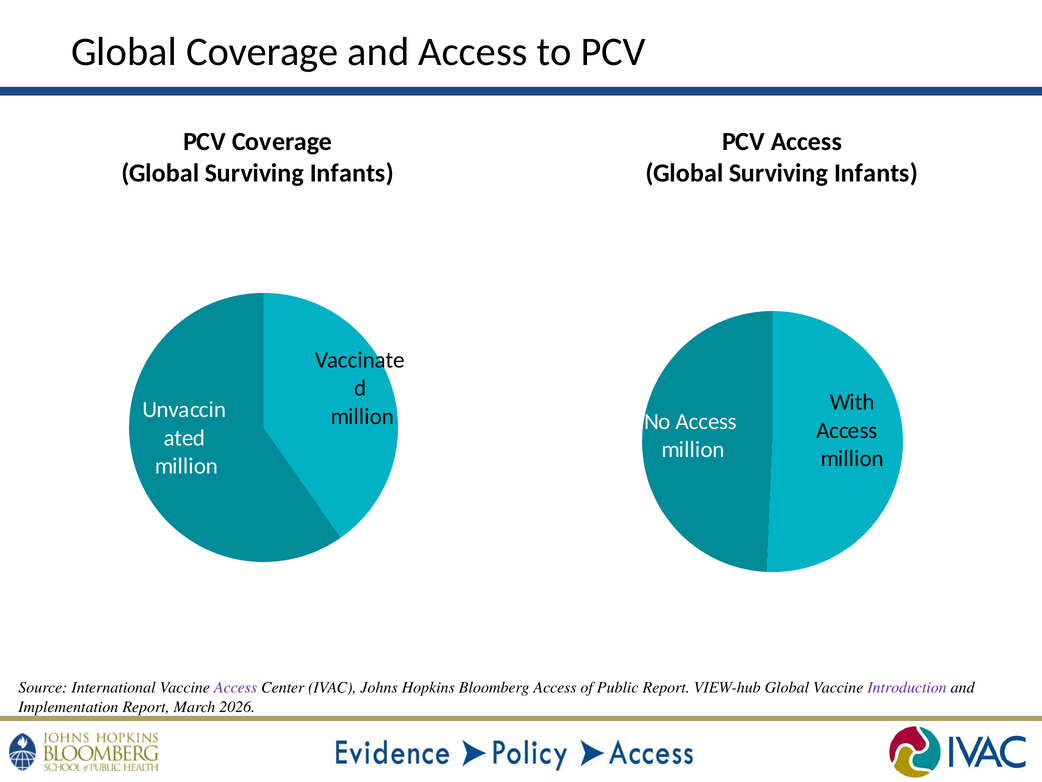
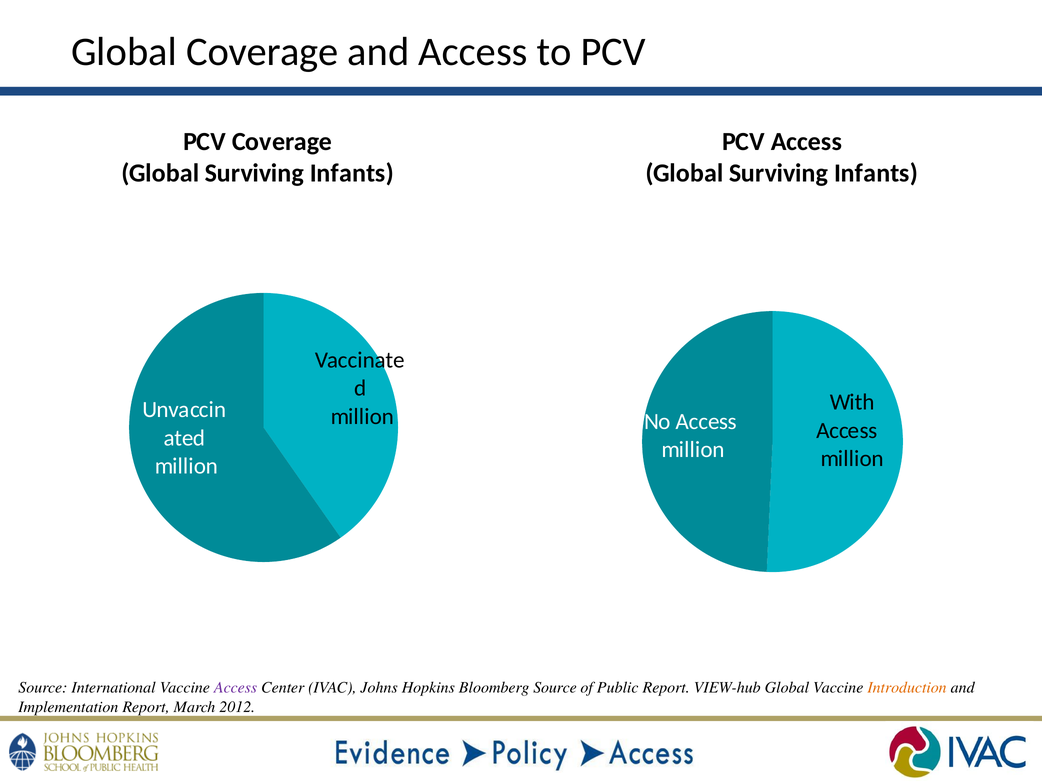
Bloomberg Access: Access -> Source (555, 687)
Introduction colour: purple -> orange (907, 687)
2026: 2026 -> 2012 (237, 706)
